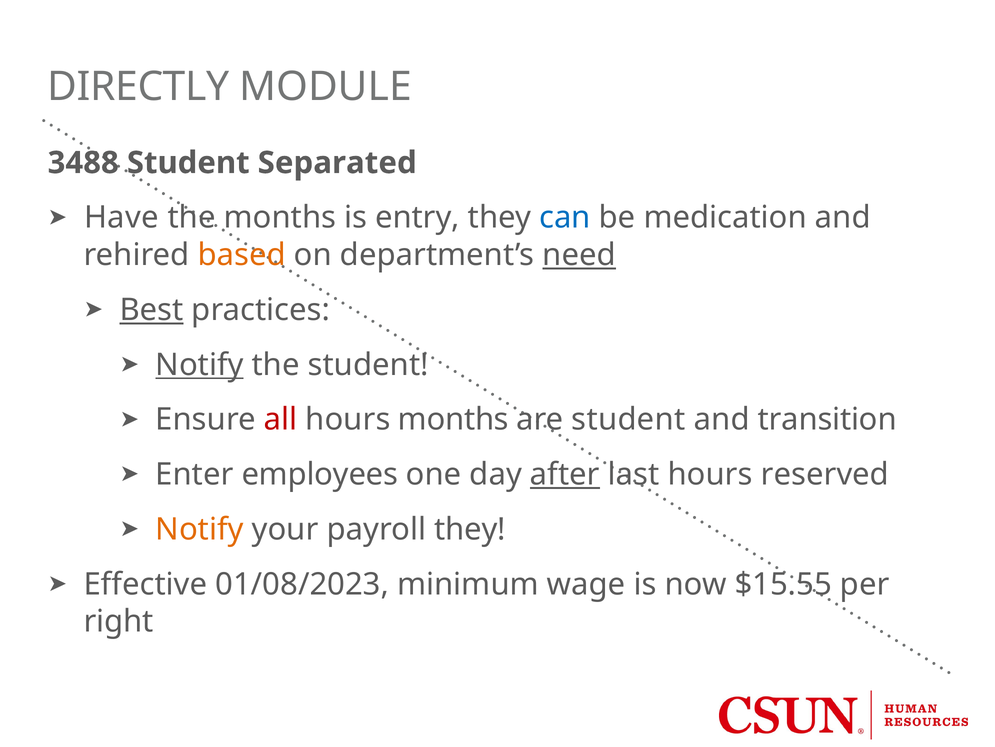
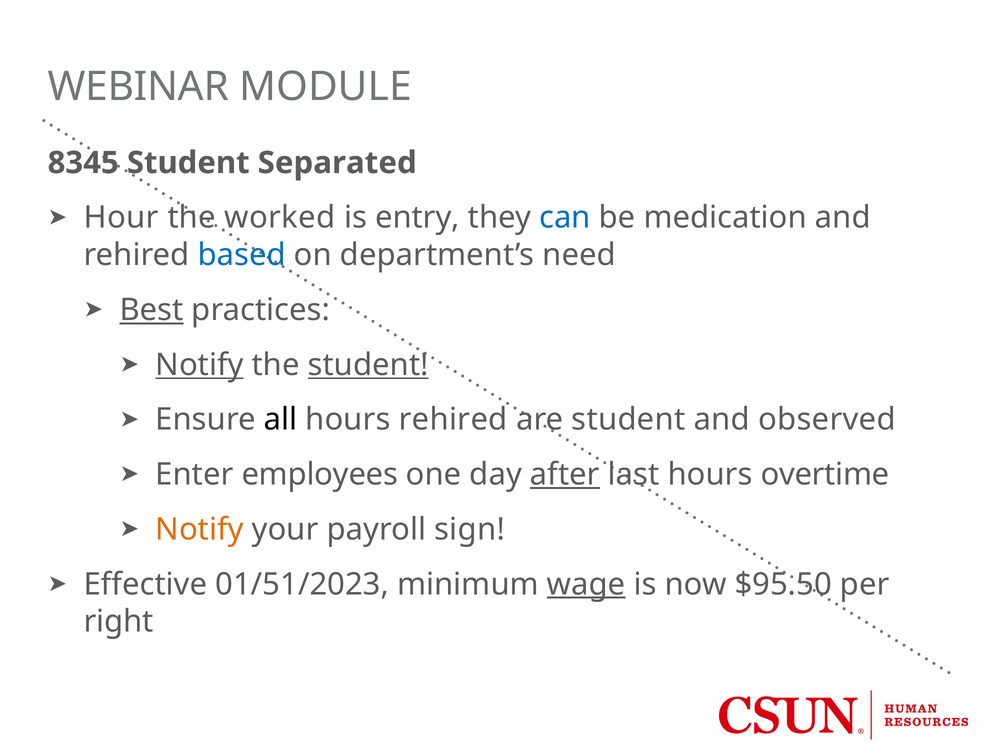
DIRECTLY: DIRECTLY -> WEBINAR (138, 87)
3488: 3488 -> 8345 (83, 163)
Have: Have -> Hour (121, 218)
the months: months -> worked (280, 218)
based colour: orange -> blue (242, 255)
need underline: present -> none (579, 255)
student underline: none -> present (368, 364)
all colour: red -> black (281, 419)
hours months: months -> rehired (453, 419)
transition: transition -> observed (827, 419)
reserved: reserved -> overtime (825, 474)
payroll they: they -> sign (470, 529)
01/08/2023: 01/08/2023 -> 01/51/2023 (302, 584)
wage underline: none -> present (586, 584)
$15.55: $15.55 -> $95.50 (783, 584)
